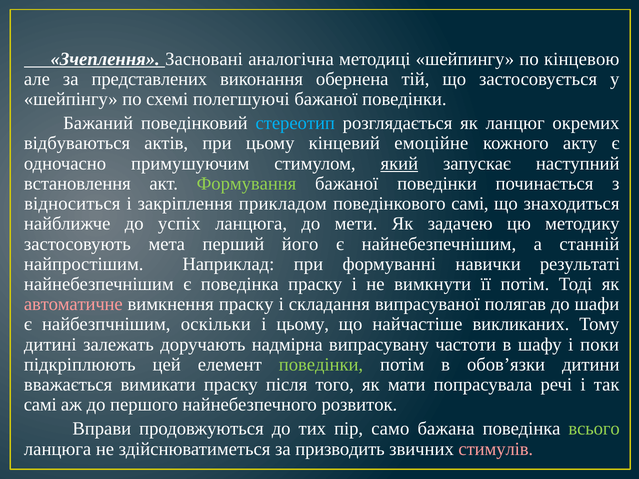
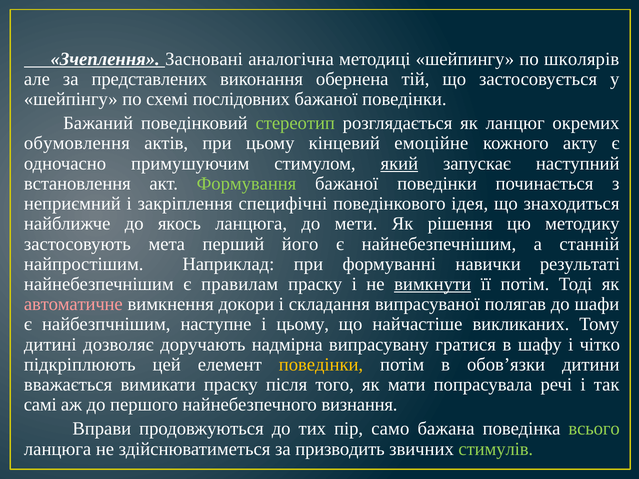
кінцевою: кінцевою -> школярів (582, 59)
полегшуючі: полегшуючі -> послідовних (241, 99)
стереотип colour: light blue -> light green (295, 123)
відбуваються: відбуваються -> обумовлення (77, 143)
відноситься: відноситься -> неприємний (72, 204)
прикладом: прикладом -> специфічні (283, 204)
поведінкового самі: самі -> ідея (470, 204)
успіх: успіх -> якось (179, 224)
задачею: задачею -> рішення (460, 224)
є поведінка: поведінка -> правилам (240, 284)
вимкнути underline: none -> present (433, 284)
вимкнення праску: праску -> докори (246, 304)
оскільки: оскільки -> наступне (216, 325)
залежать: залежать -> дозволяє (118, 345)
частоти: частоти -> гратися (466, 345)
поки: поки -> чітко (600, 345)
поведінки colour: light green -> yellow (321, 365)
розвиток: розвиток -> визнання (359, 405)
стимулів colour: pink -> light green (496, 449)
